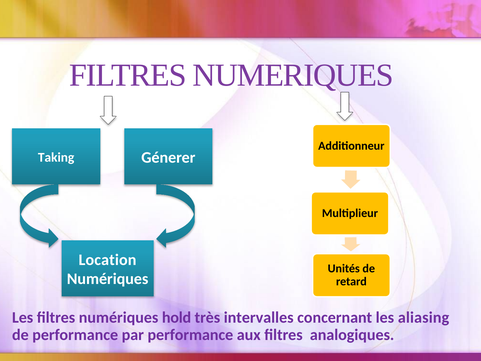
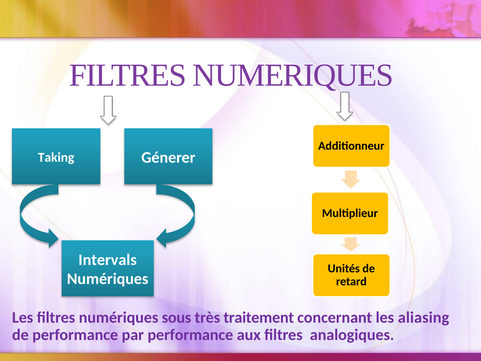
Location: Location -> Intervals (108, 260)
hold: hold -> sous (177, 317)
intervalles: intervalles -> traitement (259, 317)
